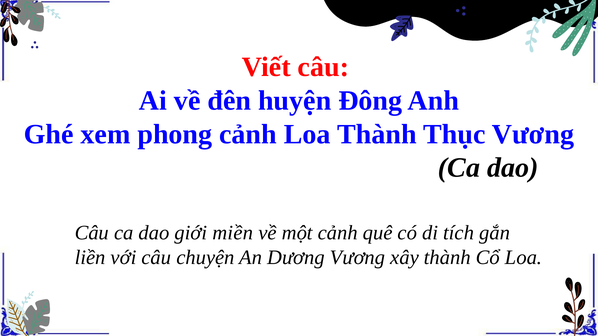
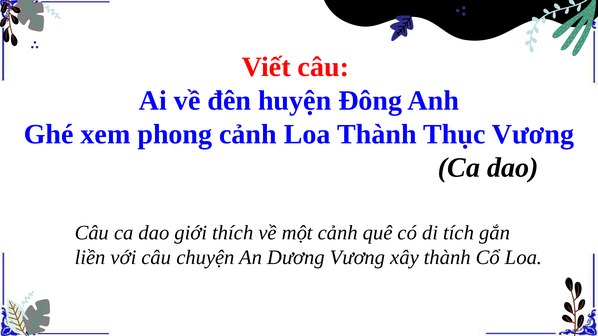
miền: miền -> thích (233, 233)
